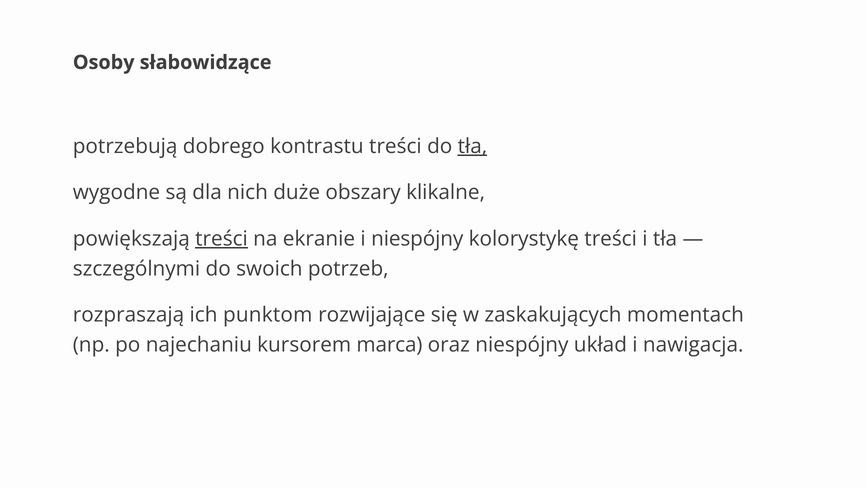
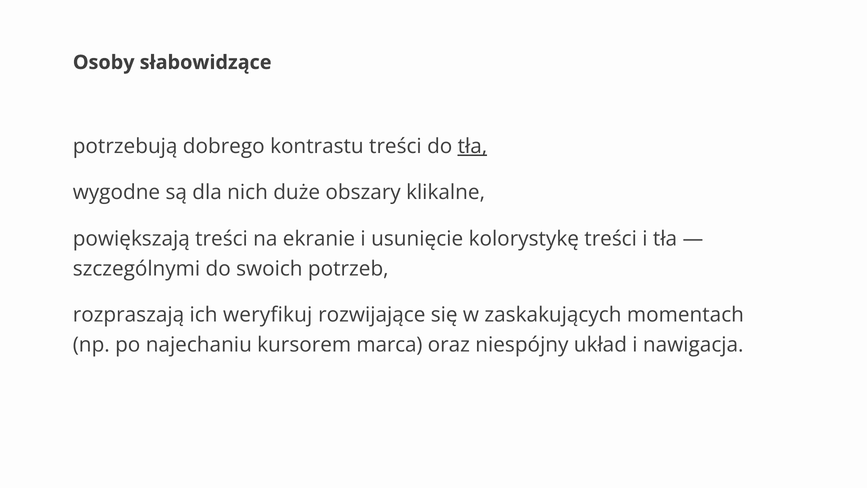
treści underline: present -> none (222, 239)
i niespójny: niespójny -> usunięcie (417, 239)
punktom: punktom -> weryfikuj (268, 315)
